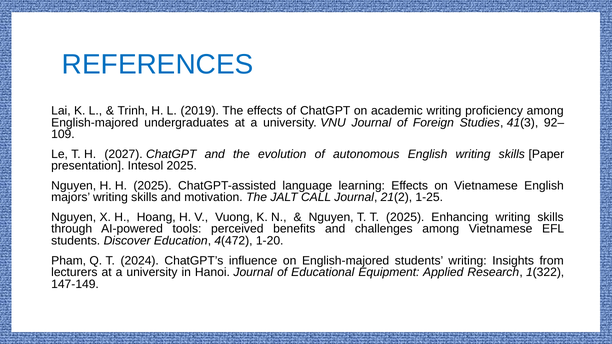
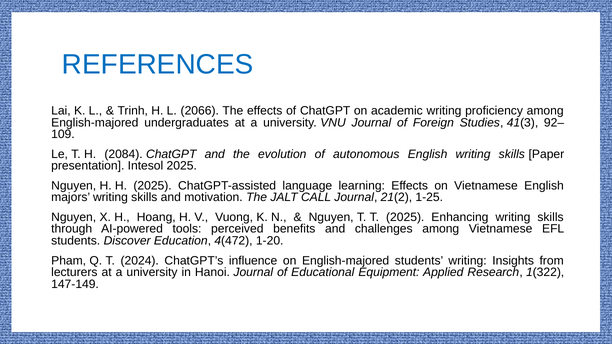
2019: 2019 -> 2066 (200, 111)
2027: 2027 -> 2084 (124, 154)
